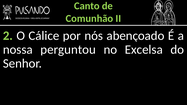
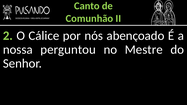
Excelsa: Excelsa -> Mestre (144, 50)
